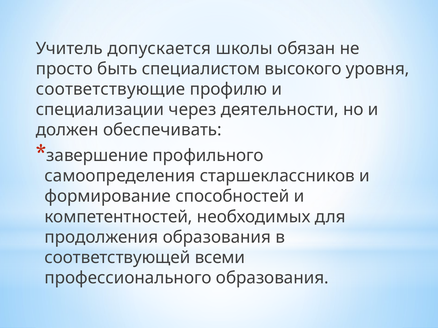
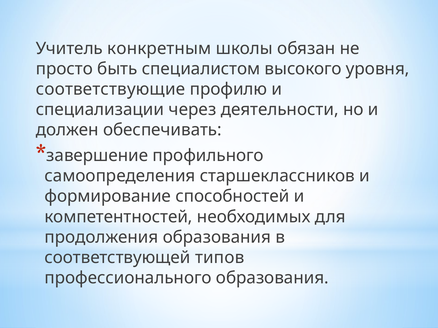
допускается: допускается -> конкретным (159, 49)
всеми: всеми -> типов (220, 258)
